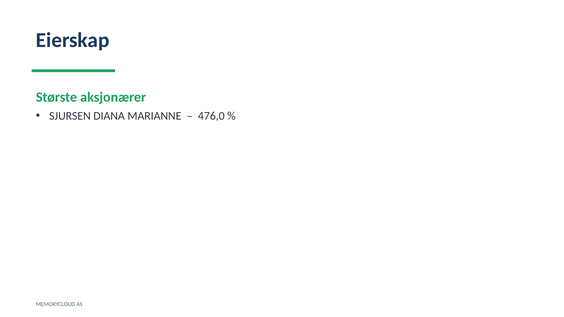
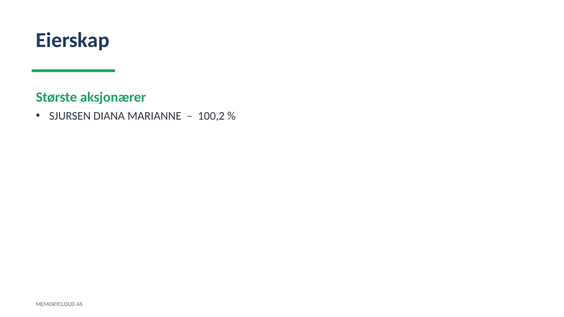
476,0: 476,0 -> 100,2 (211, 116)
